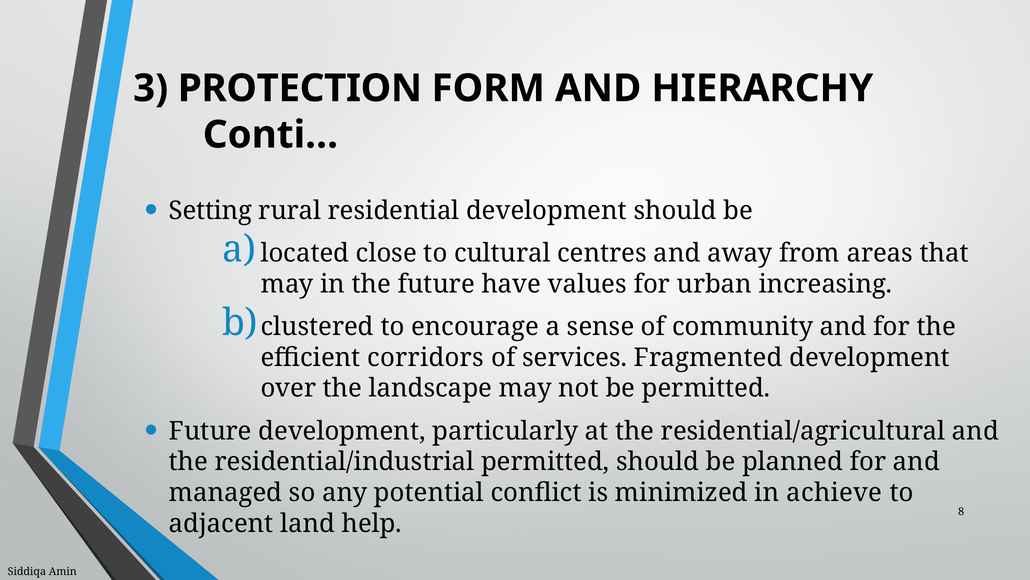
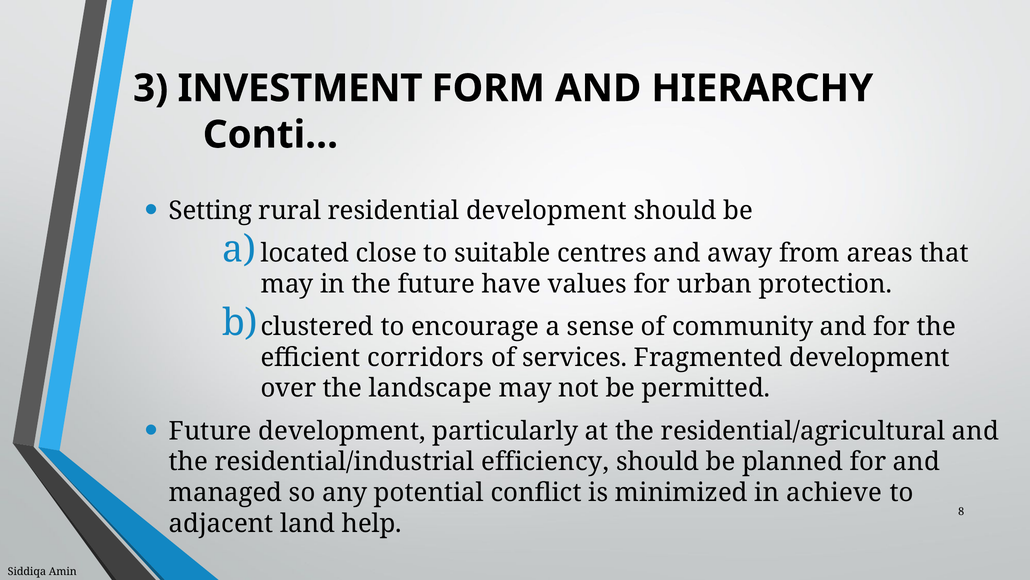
PROTECTION: PROTECTION -> INVESTMENT (300, 88)
cultural: cultural -> suitable (502, 253)
increasing: increasing -> protection (825, 284)
residential/industrial permitted: permitted -> efficiency (545, 461)
